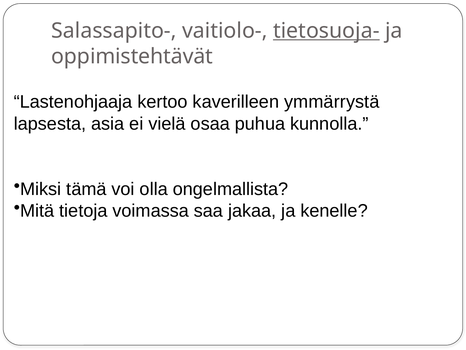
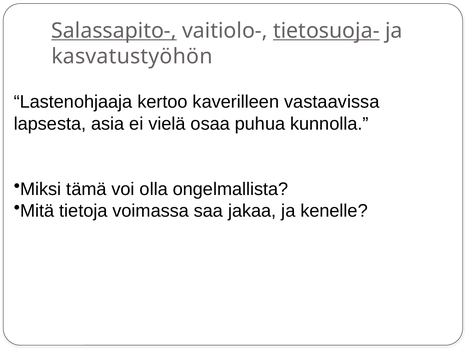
Salassapito- underline: none -> present (114, 31)
oppimistehtävät: oppimistehtävät -> kasvatustyöhön (132, 56)
ymmärrystä: ymmärrystä -> vastaavissa (332, 102)
